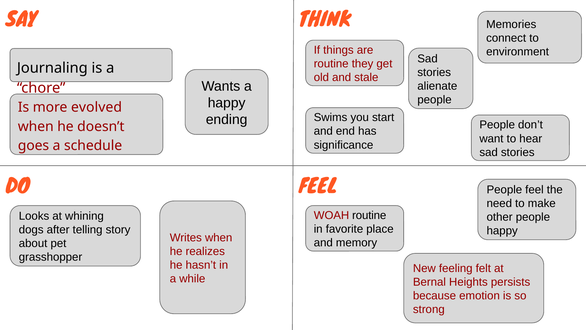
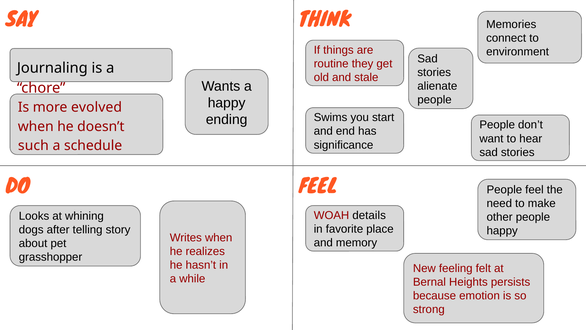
goes: goes -> such (33, 145)
WOAH routine: routine -> details (369, 215)
